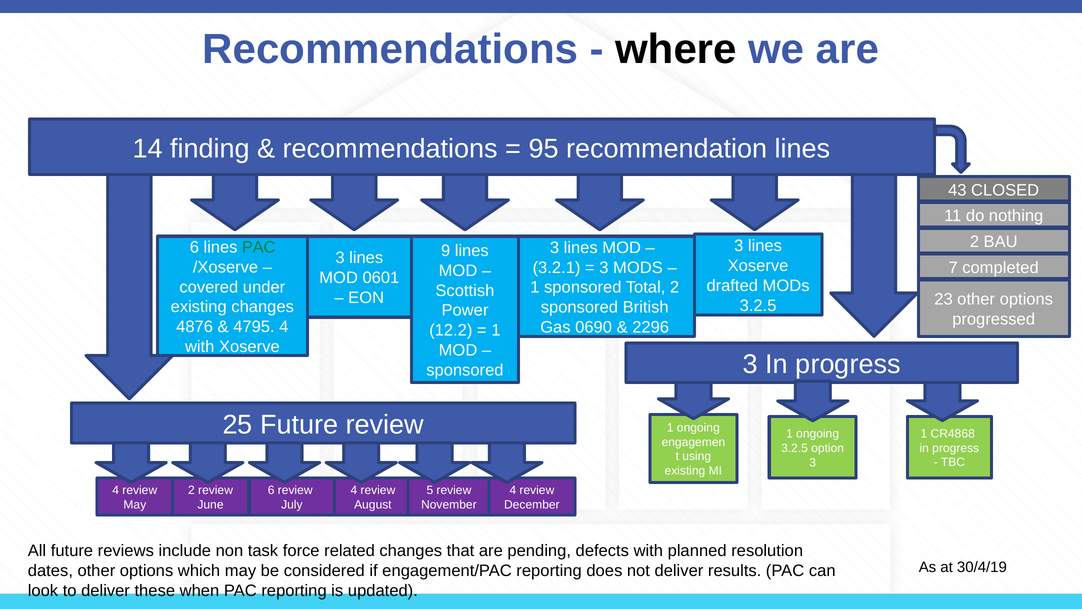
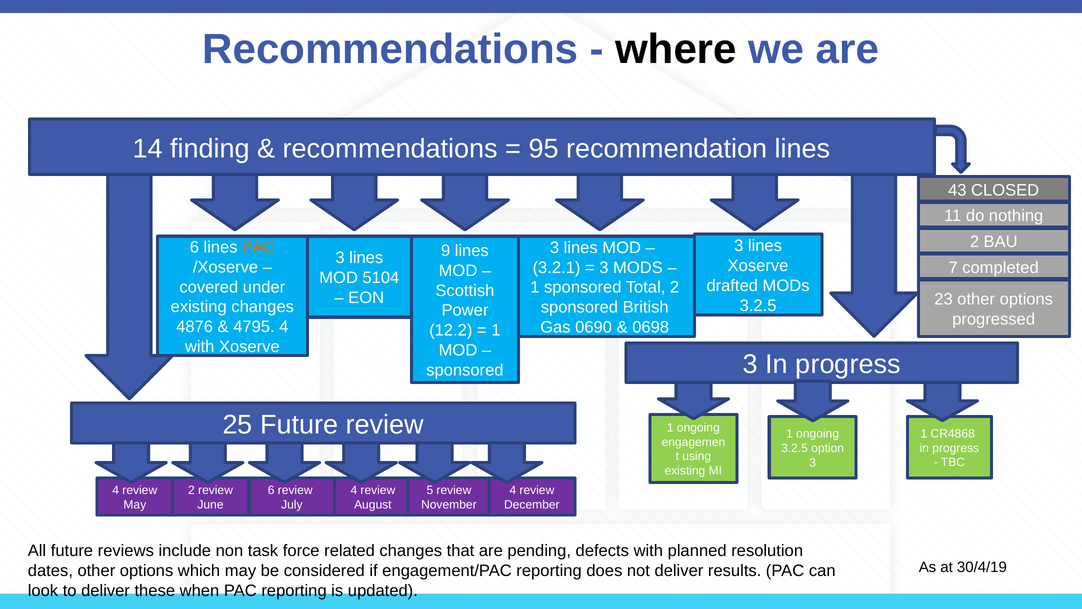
PAC colour: green -> orange (259, 247)
0601: 0601 -> 5104 (381, 278)
2296: 2296 -> 0698 (651, 327)
